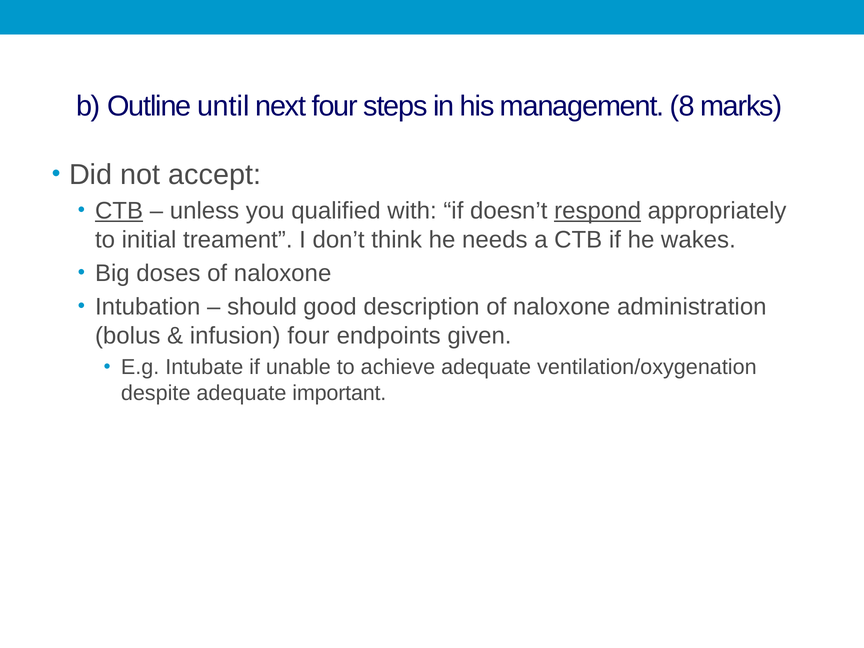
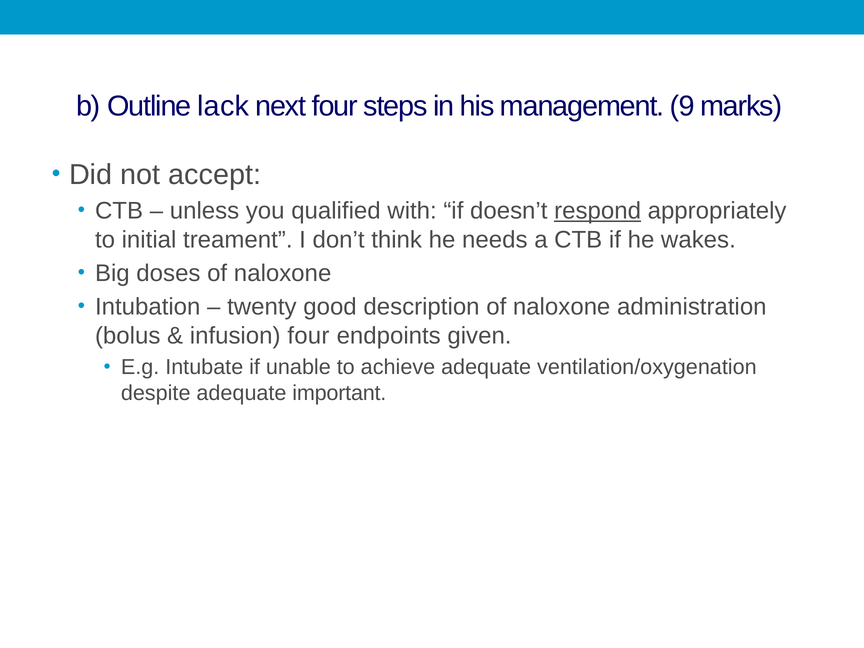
until: until -> lack (223, 106)
8: 8 -> 9 (682, 106)
CTB underline: present -> none (119, 211)
should: should -> twenty (262, 307)
